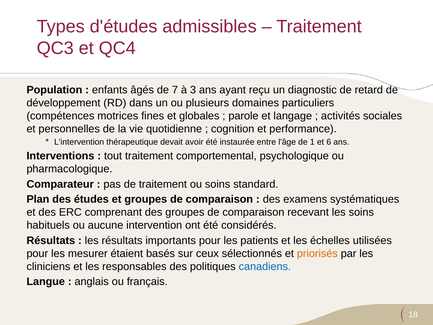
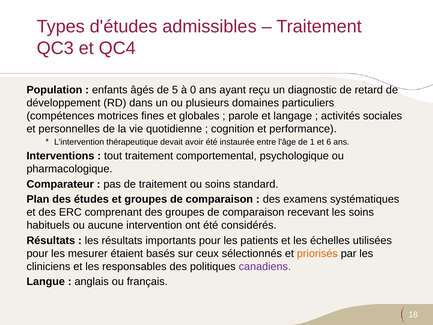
7: 7 -> 5 (175, 90)
3: 3 -> 0 (193, 90)
canadiens colour: blue -> purple (265, 266)
